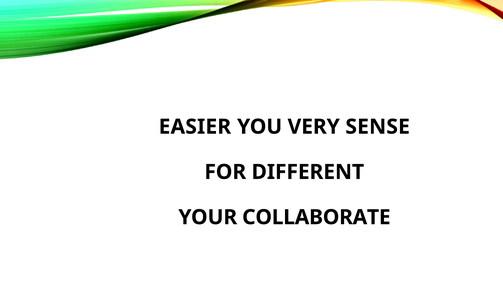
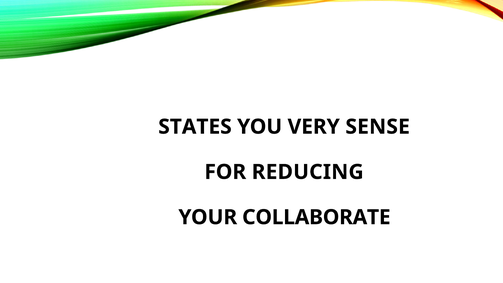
EASIER: EASIER -> STATES (195, 127)
DIFFERENT: DIFFERENT -> REDUCING (308, 172)
